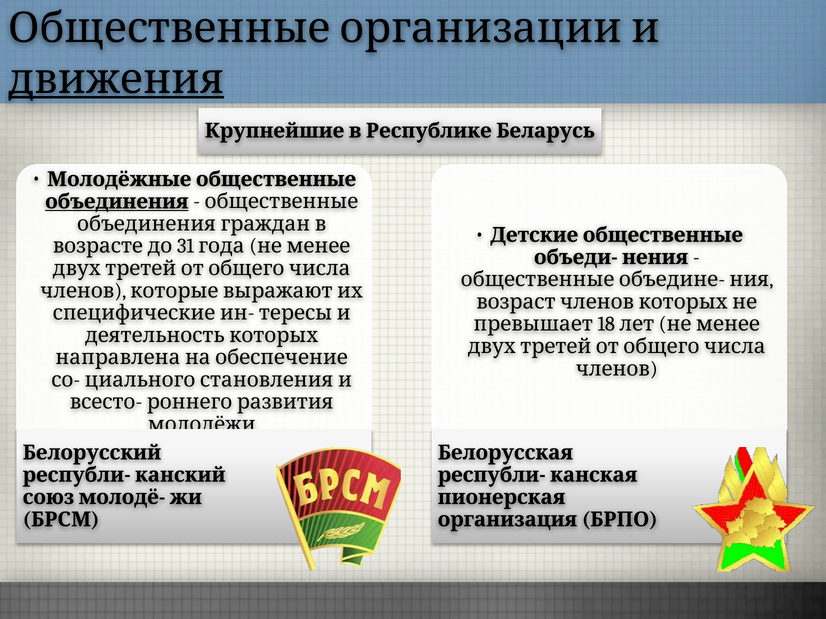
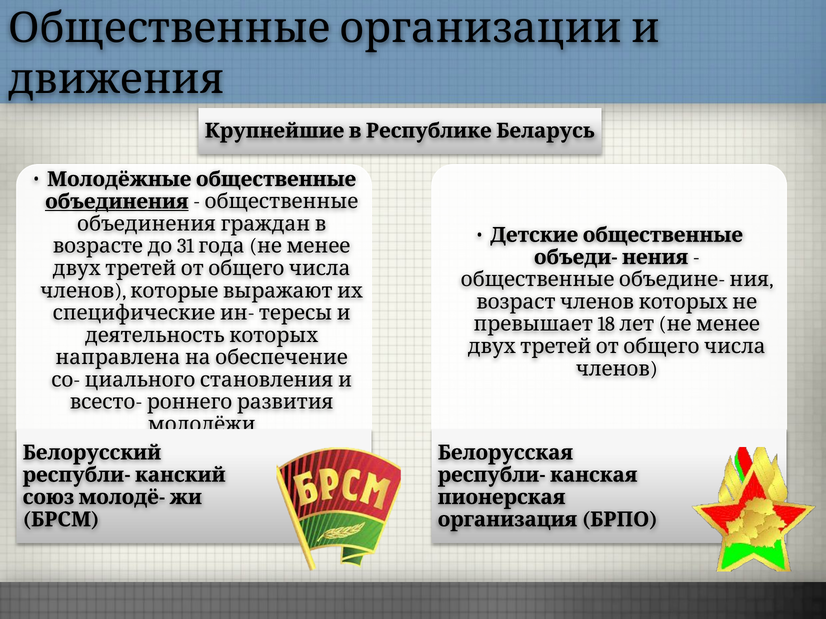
движения underline: present -> none (116, 79)
